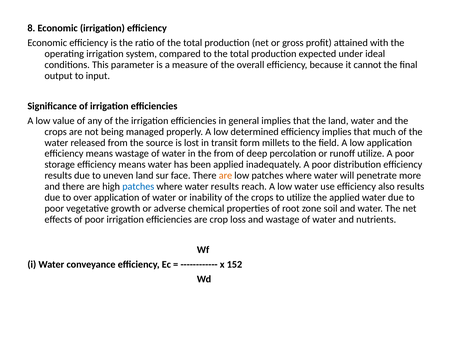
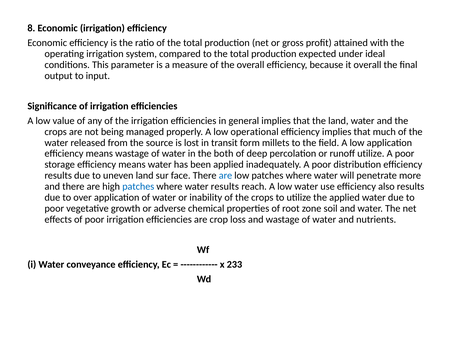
it cannot: cannot -> overall (367, 65)
determined: determined -> operational (255, 132)
the from: from -> both (224, 154)
are colour: orange -> blue (225, 175)
152: 152 -> 233 (234, 264)
